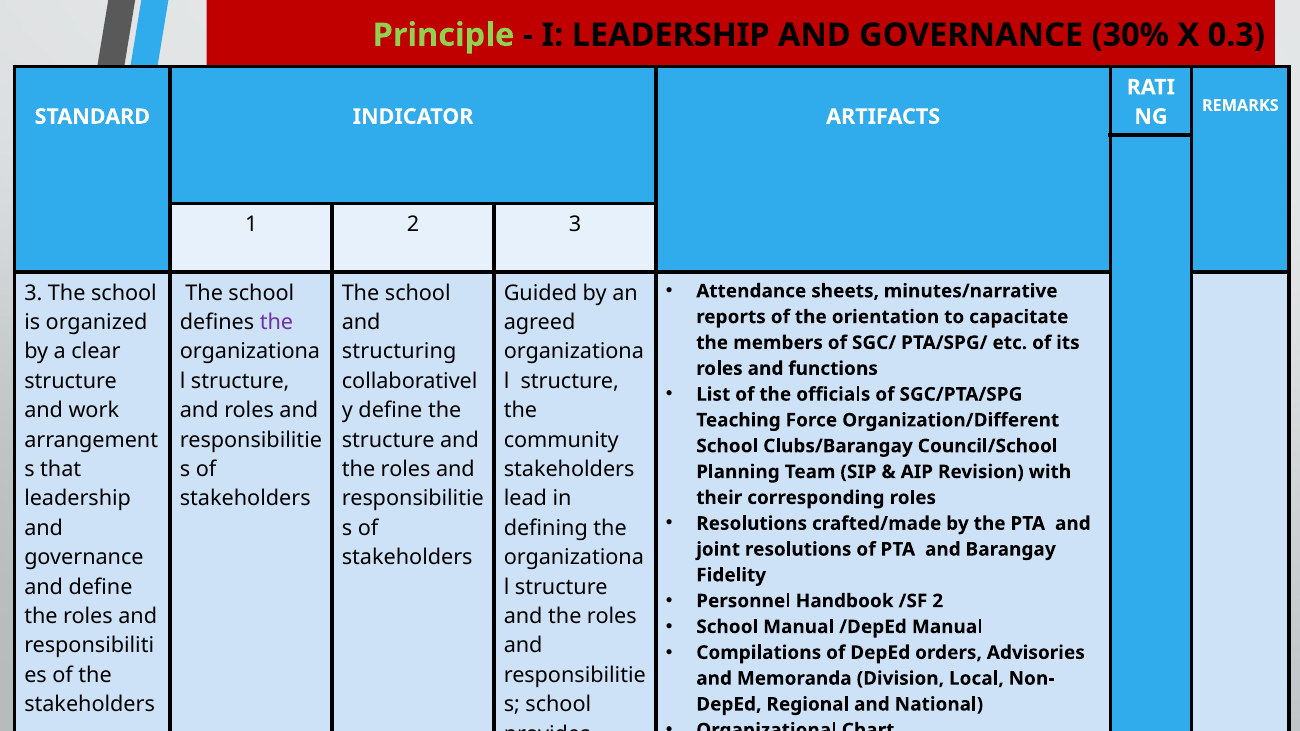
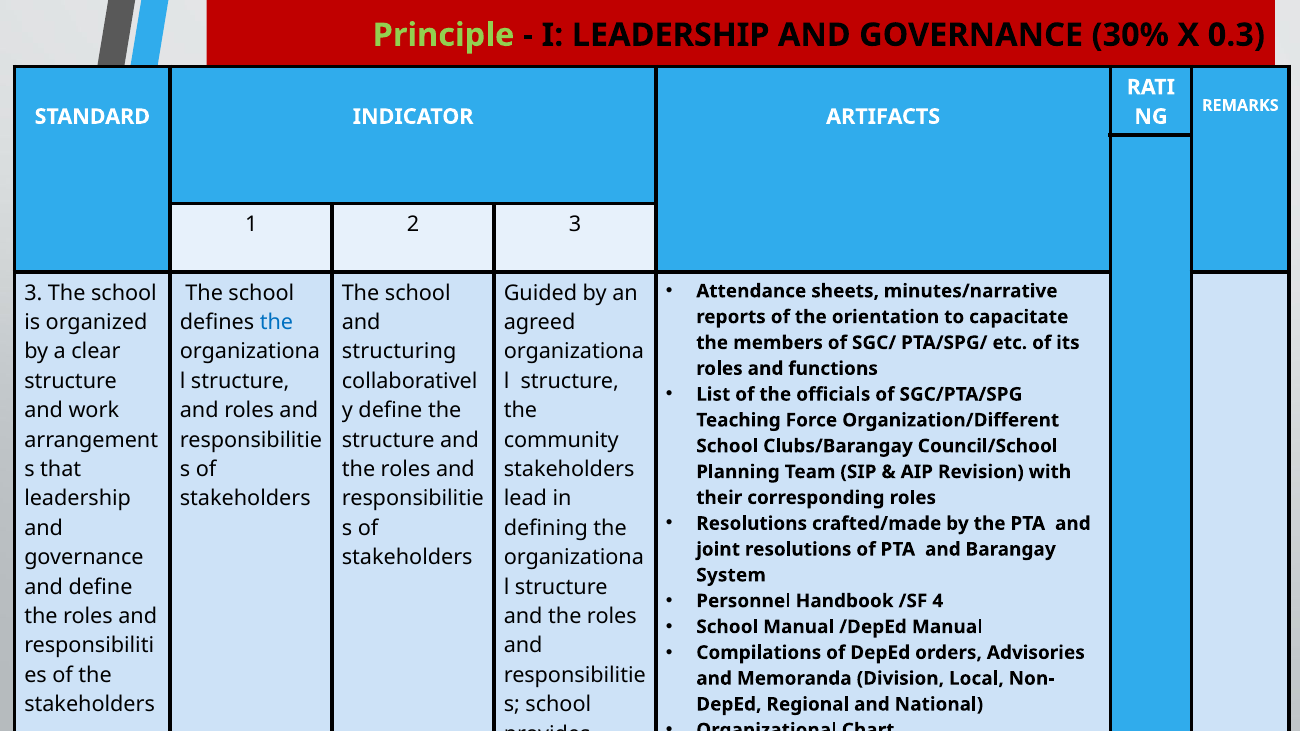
the colour: purple -> blue (276, 322)
Fidelity: Fidelity -> System (731, 575)
/SF 2: 2 -> 4 (938, 601)
